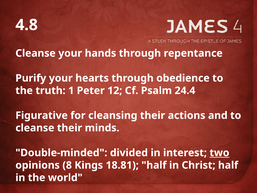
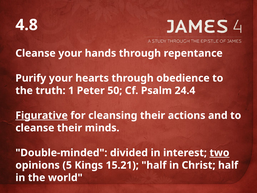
12: 12 -> 50 (115, 90)
Figurative underline: none -> present (42, 115)
8: 8 -> 5 (67, 165)
18.81: 18.81 -> 15.21 (122, 165)
